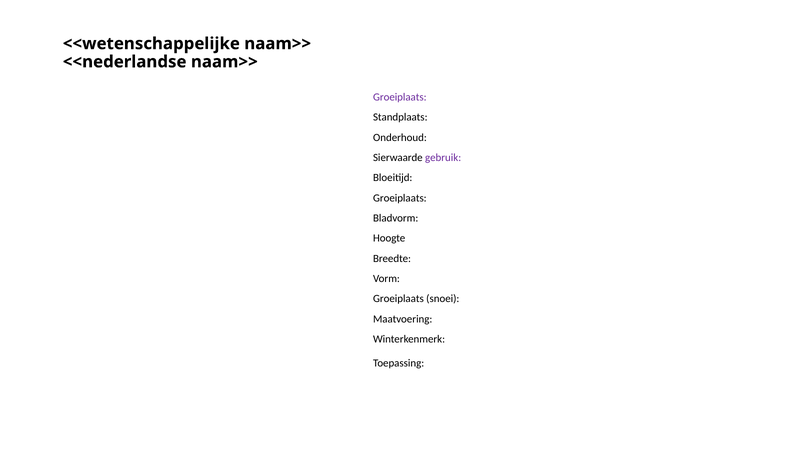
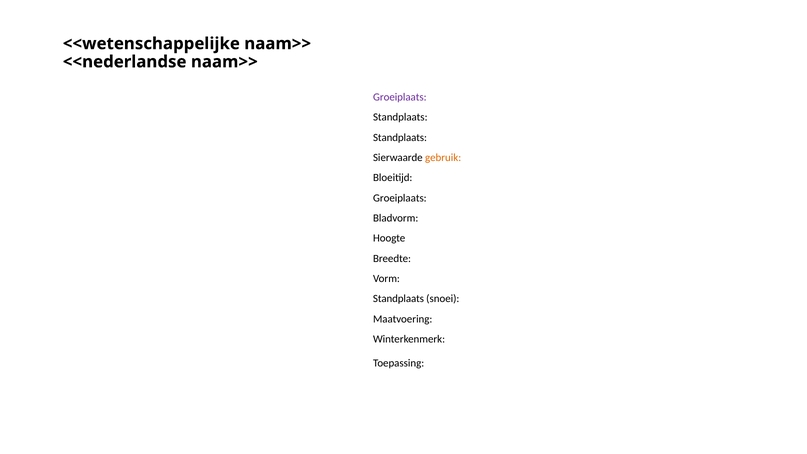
Onderhoud: Onderhoud -> Standplaats (400, 137)
gebruik colour: purple -> orange (443, 158)
Groeiplaats: Groeiplaats -> Standplaats (398, 299)
